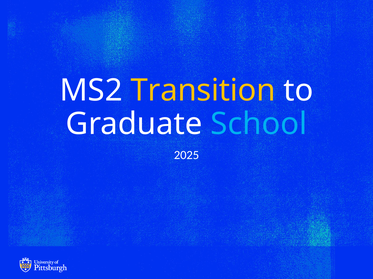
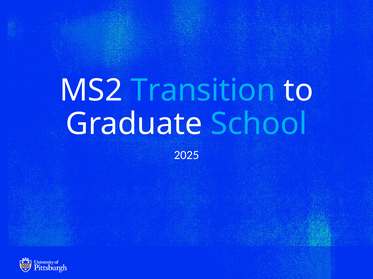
Transition colour: yellow -> light blue (203, 91)
